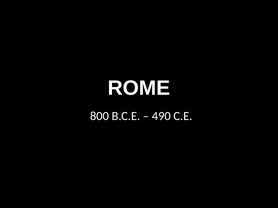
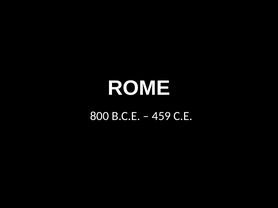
490: 490 -> 459 (161, 116)
